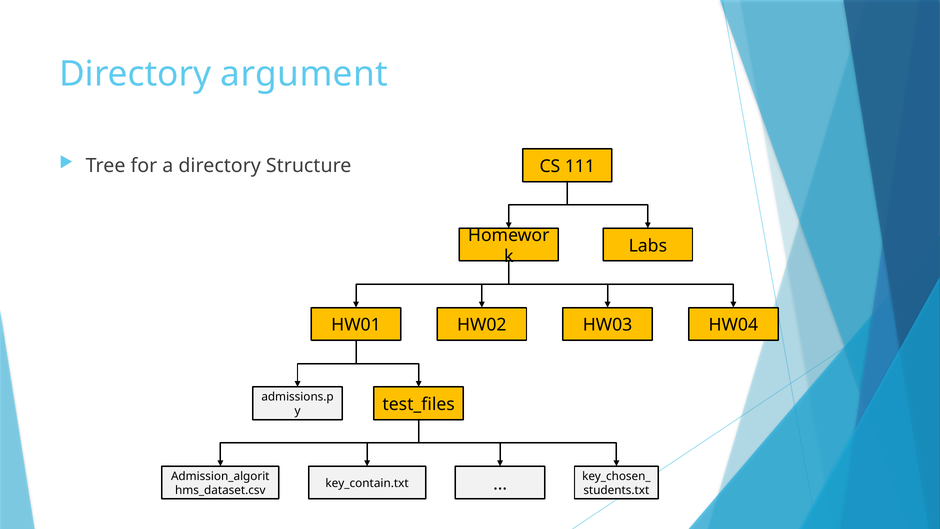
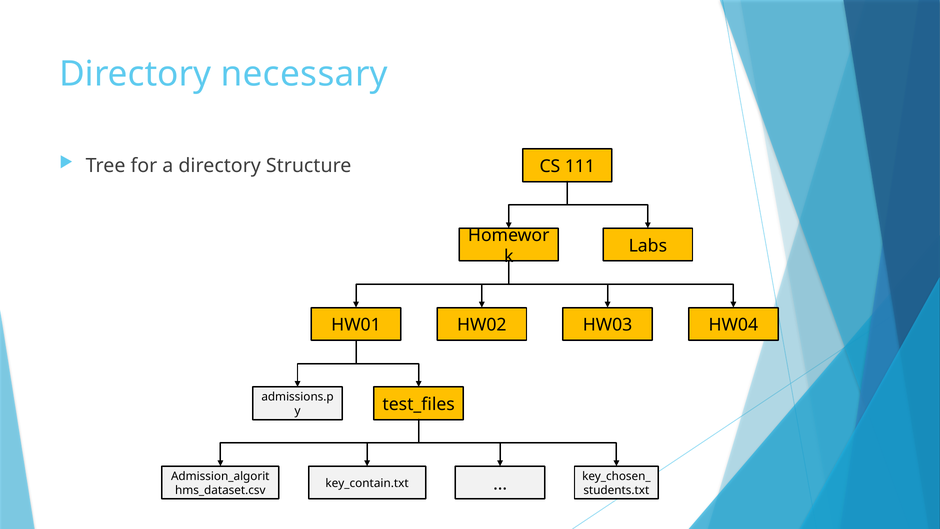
argument: argument -> necessary (304, 74)
